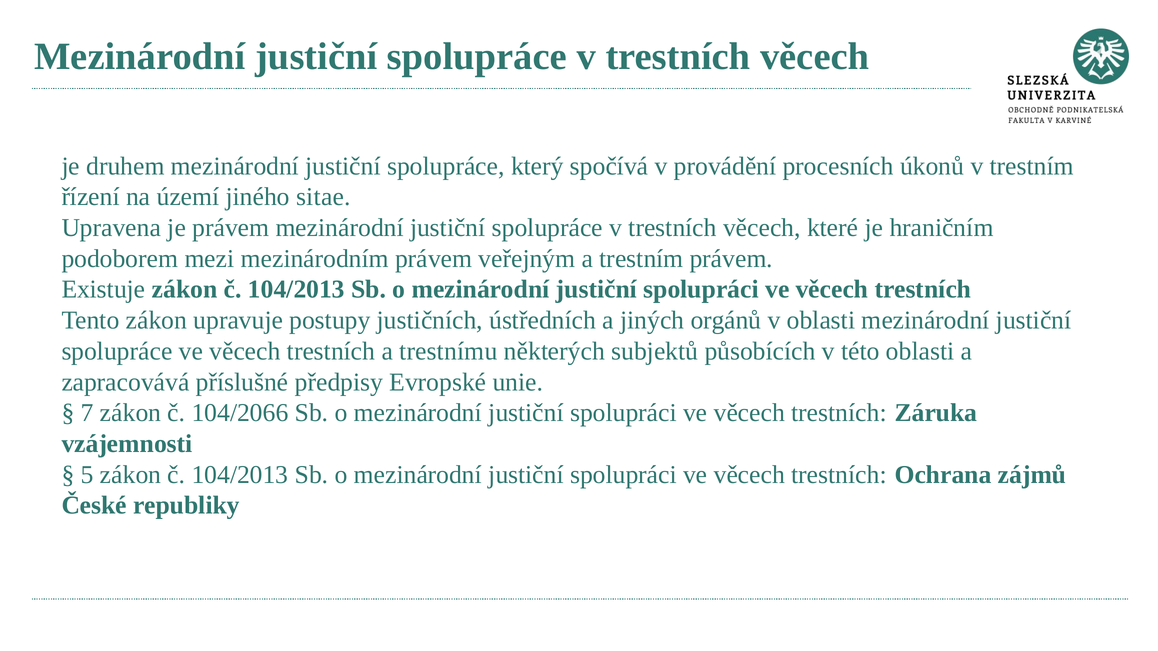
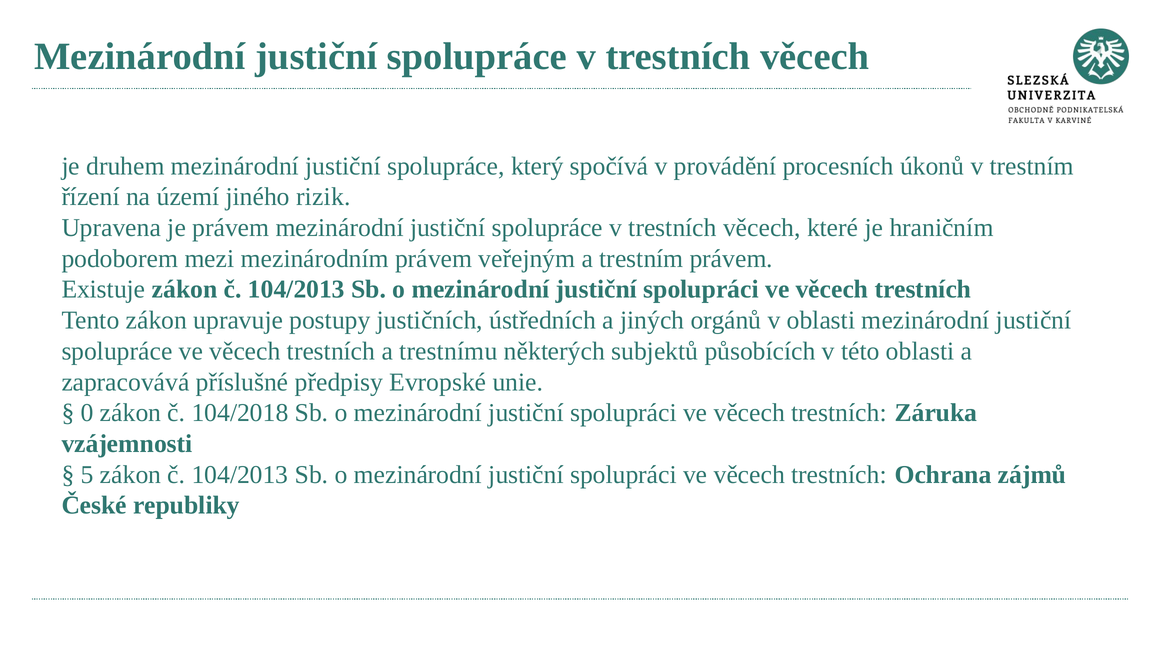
sitae: sitae -> rizik (323, 197)
7: 7 -> 0 (87, 413)
104/2066: 104/2066 -> 104/2018 (240, 413)
